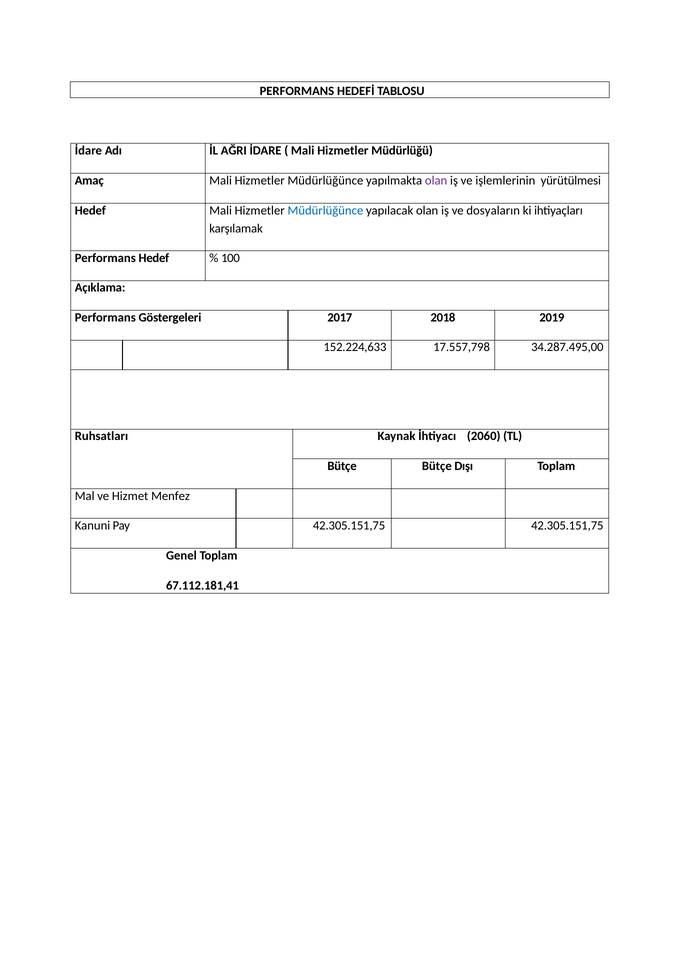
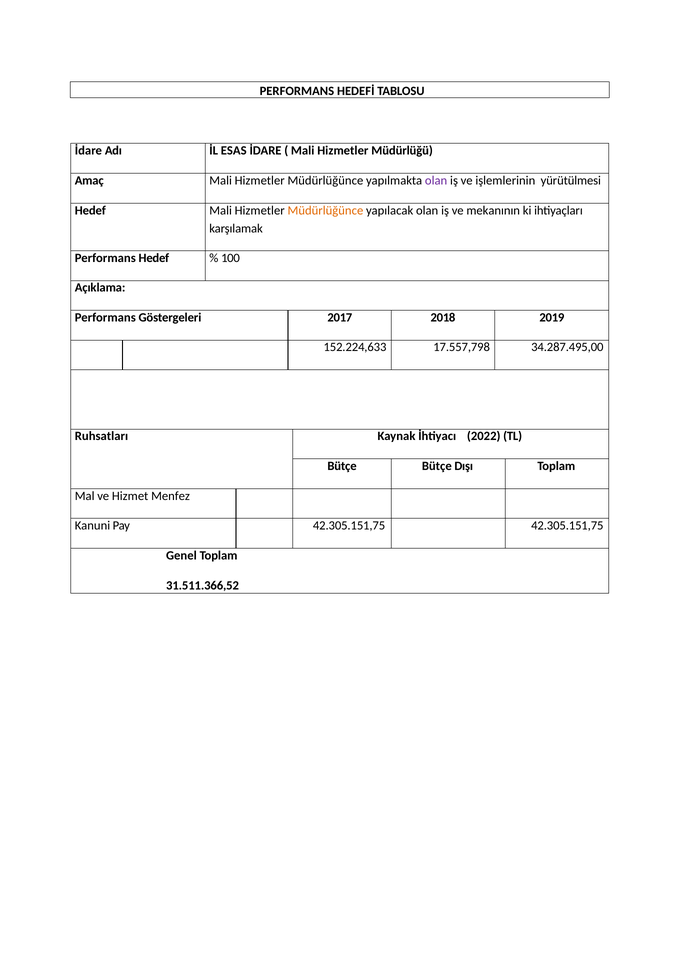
AĞRI: AĞRI -> ESAS (234, 151)
Müdürlüğünce colour: blue -> orange (325, 210)
dosyaların: dosyaların -> mekanının (493, 210)
2060: 2060 -> 2022 (484, 436)
67.112.181,41: 67.112.181,41 -> 31.511.366,52 (203, 585)
